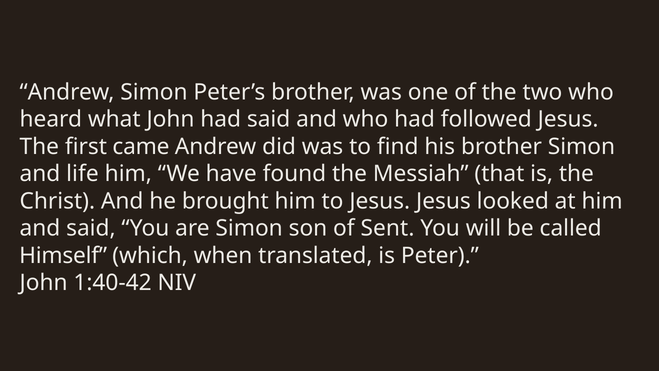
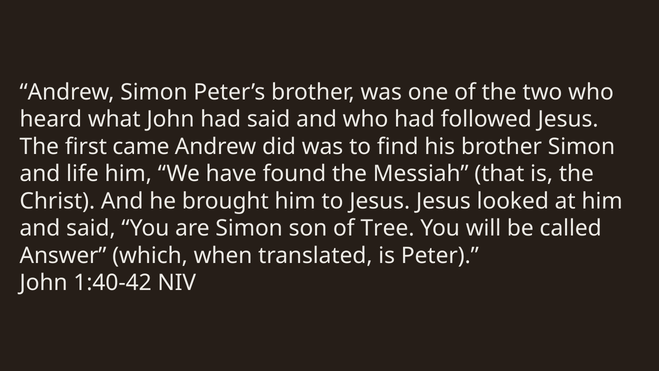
Sent: Sent -> Tree (388, 228)
Himself: Himself -> Answer (63, 255)
